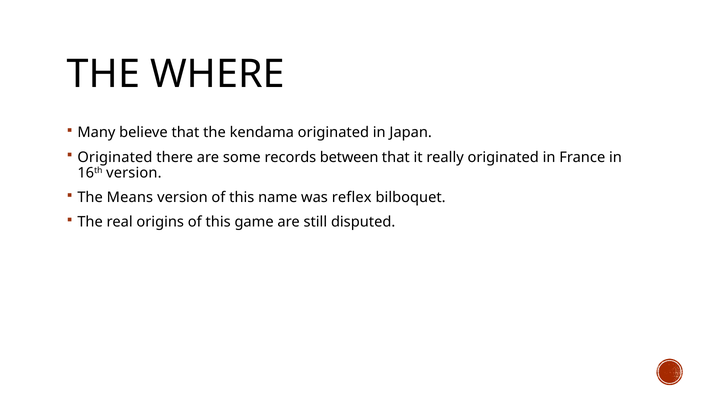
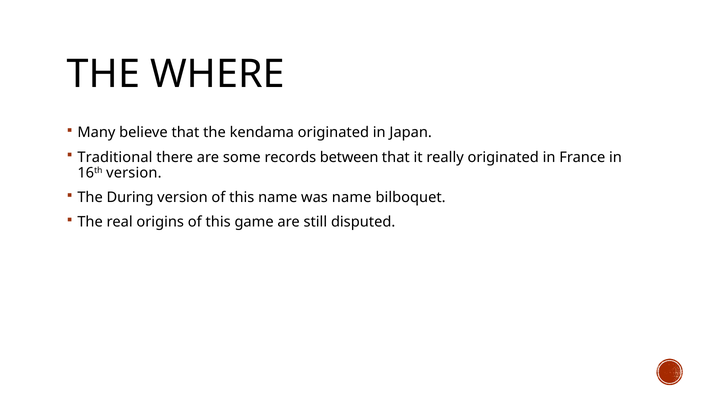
Originated: Originated -> Traditional (115, 157)
Means: Means -> During (130, 198)
was reflex: reflex -> name (352, 198)
